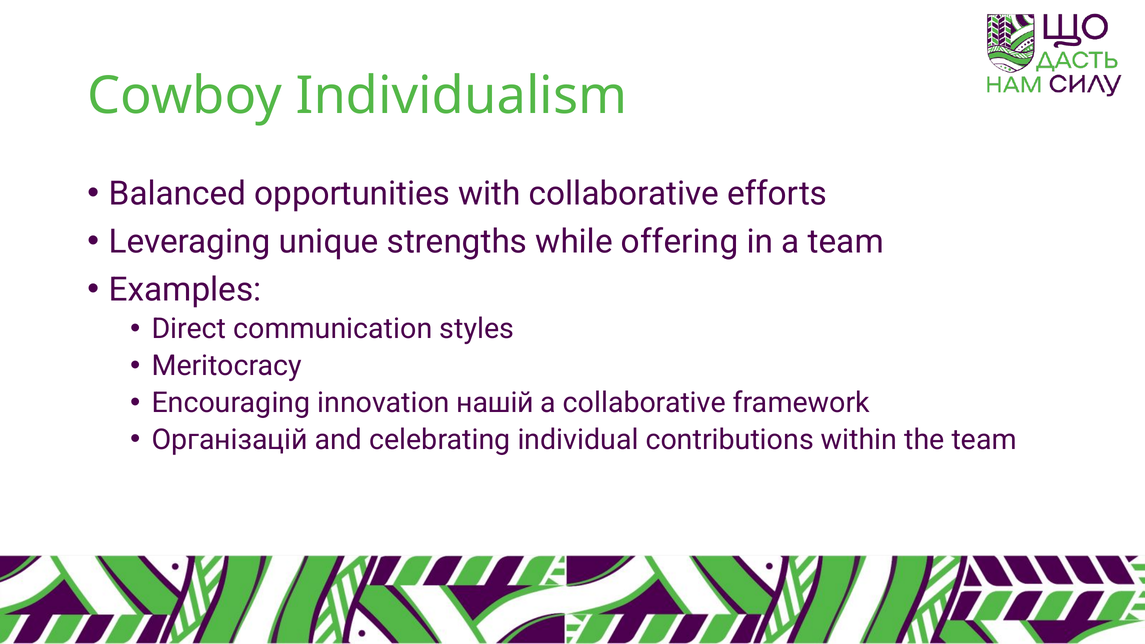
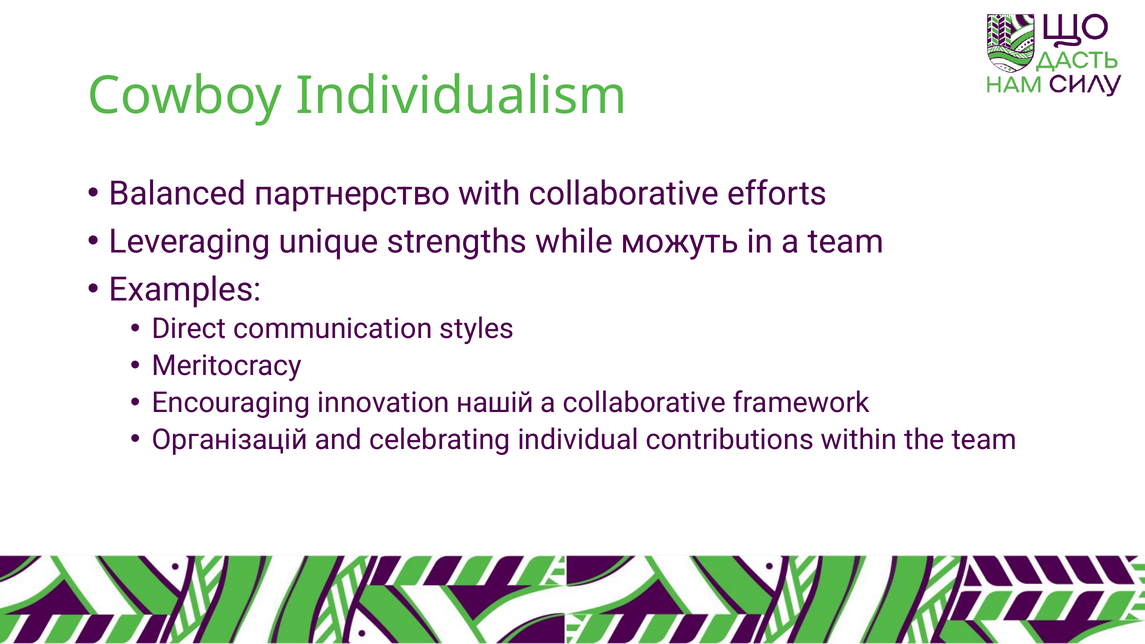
opportunities: opportunities -> партнерство (352, 194)
offering: offering -> можуть (680, 242)
